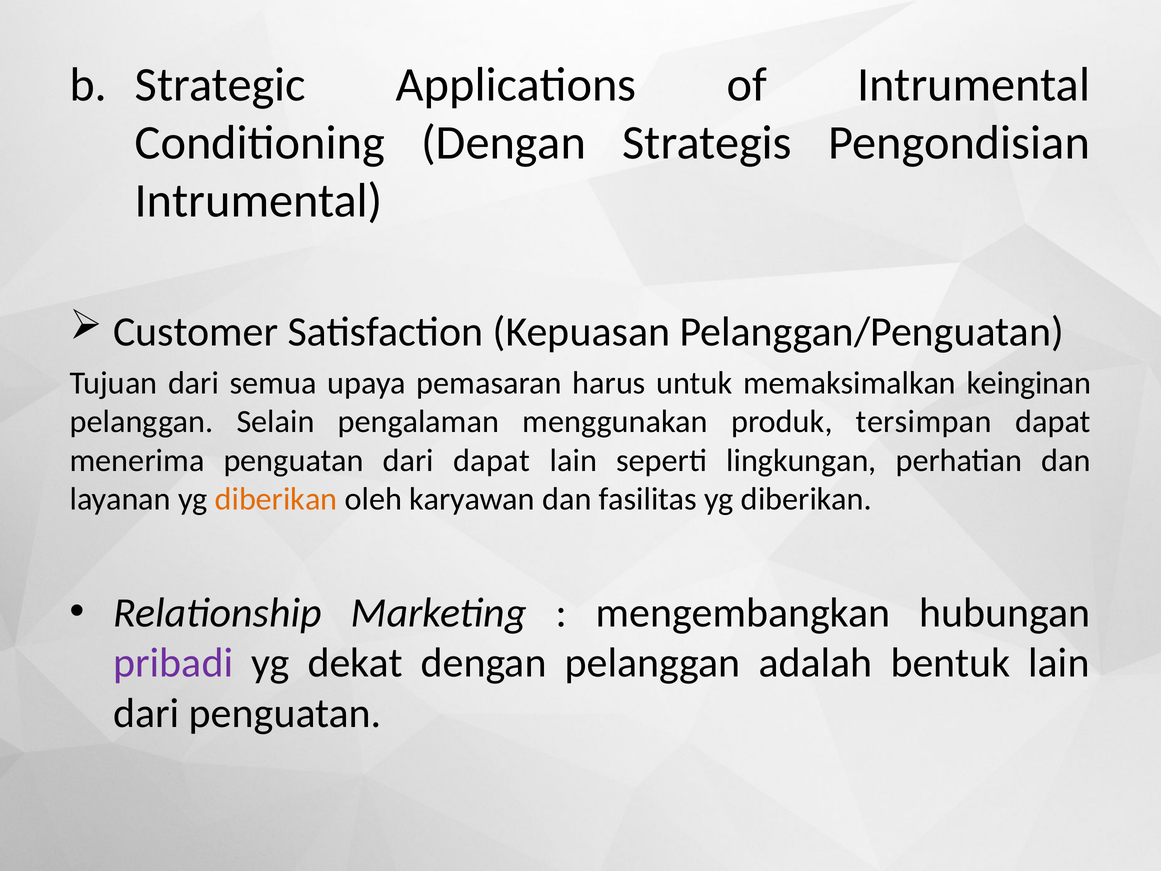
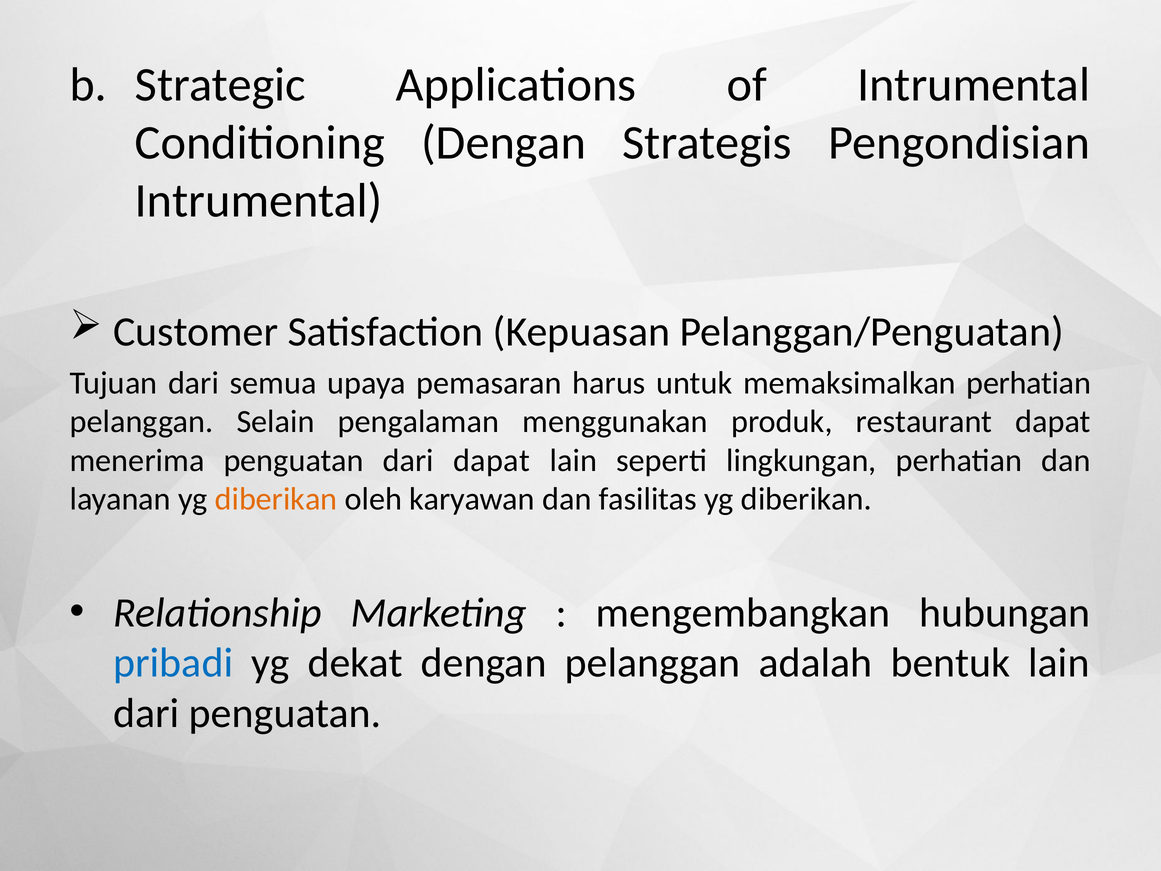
memaksimalkan keinginan: keinginan -> perhatian (1029, 383)
tersimpan: tersimpan -> restaurant (924, 422)
pribadi colour: purple -> blue (173, 663)
